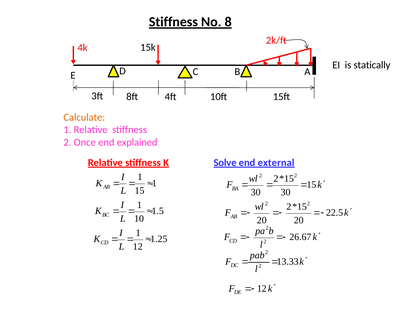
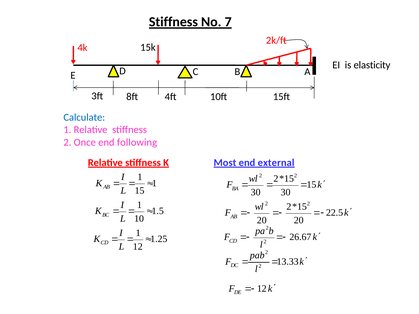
8: 8 -> 7 (228, 22)
statically: statically -> elasticity (372, 65)
Calculate colour: orange -> blue (84, 117)
explained: explained -> following (137, 142)
Solve: Solve -> Most (225, 163)
